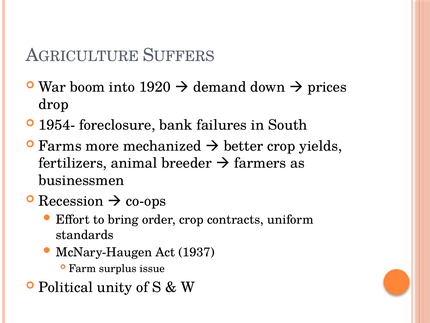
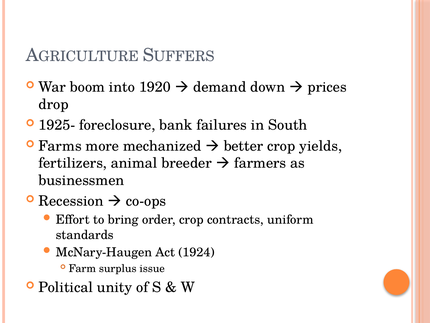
1954-: 1954- -> 1925- (57, 125)
1937: 1937 -> 1924 (197, 252)
